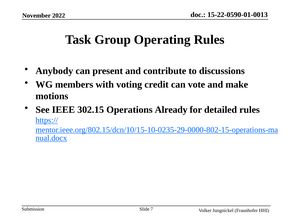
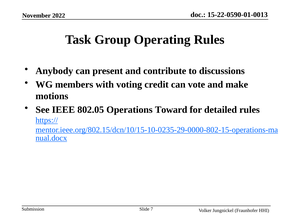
302.15: 302.15 -> 802.05 (91, 109)
Already: Already -> Toward (171, 109)
